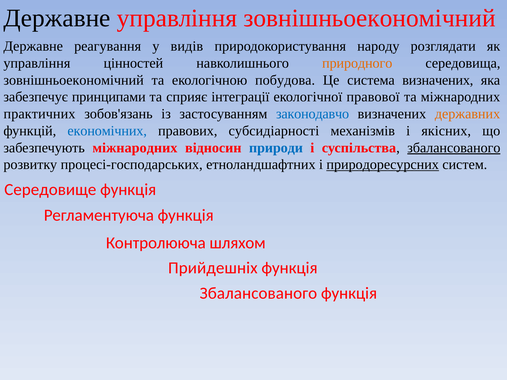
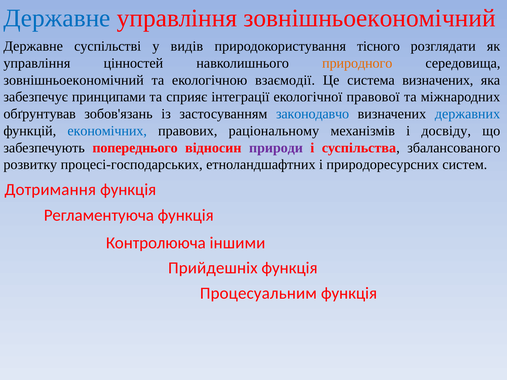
Державне colour: black -> blue (57, 18)
реагування: реагування -> суспільстві (108, 46)
народу: народу -> тісного (378, 46)
побудова: побудова -> взаємодії (285, 80)
практичних: практичних -> обґрунтував (40, 114)
державних colour: orange -> blue (468, 114)
субсидіарності: субсидіарності -> раціональному (274, 131)
якісних: якісних -> досвіду (446, 131)
забезпечують міжнародних: міжнародних -> попереднього (135, 148)
природи colour: blue -> purple (276, 148)
збалансованого underline: present -> none (454, 148)
природоресурсних underline: present -> none (383, 165)
Середовище: Середовище -> Дотримання (50, 190)
шляхом: шляхом -> іншими (237, 243)
Збалансованого: Збалансованого -> Процесуальним (258, 294)
